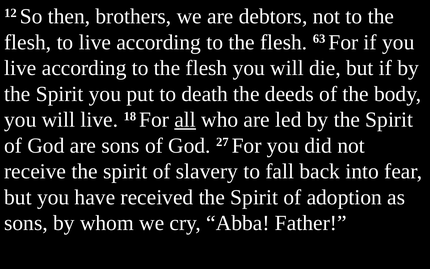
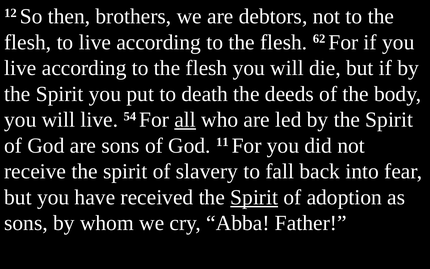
63: 63 -> 62 (319, 39)
18: 18 -> 54 (130, 116)
27: 27 -> 11 (222, 142)
Spirit underline: none -> present (254, 197)
